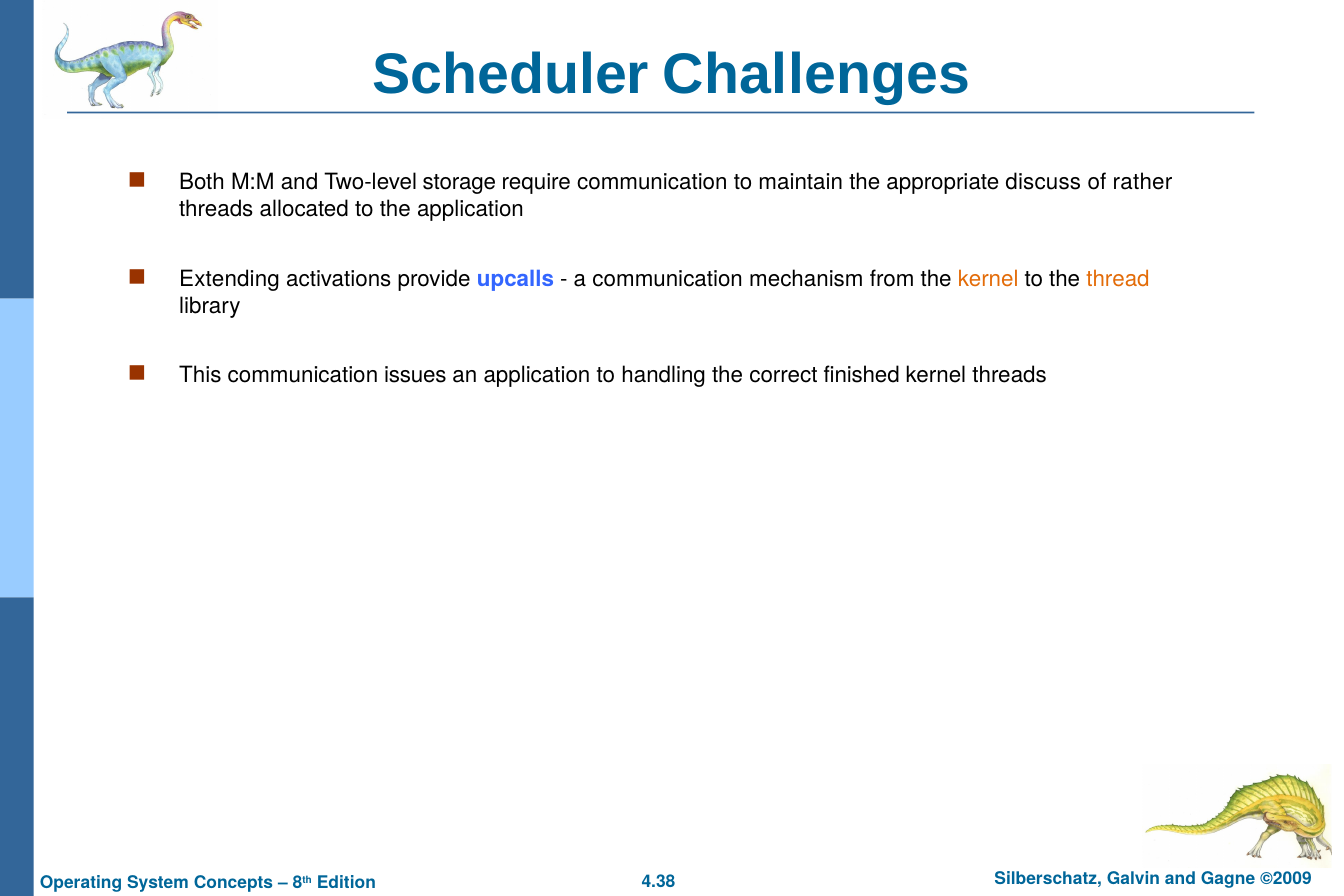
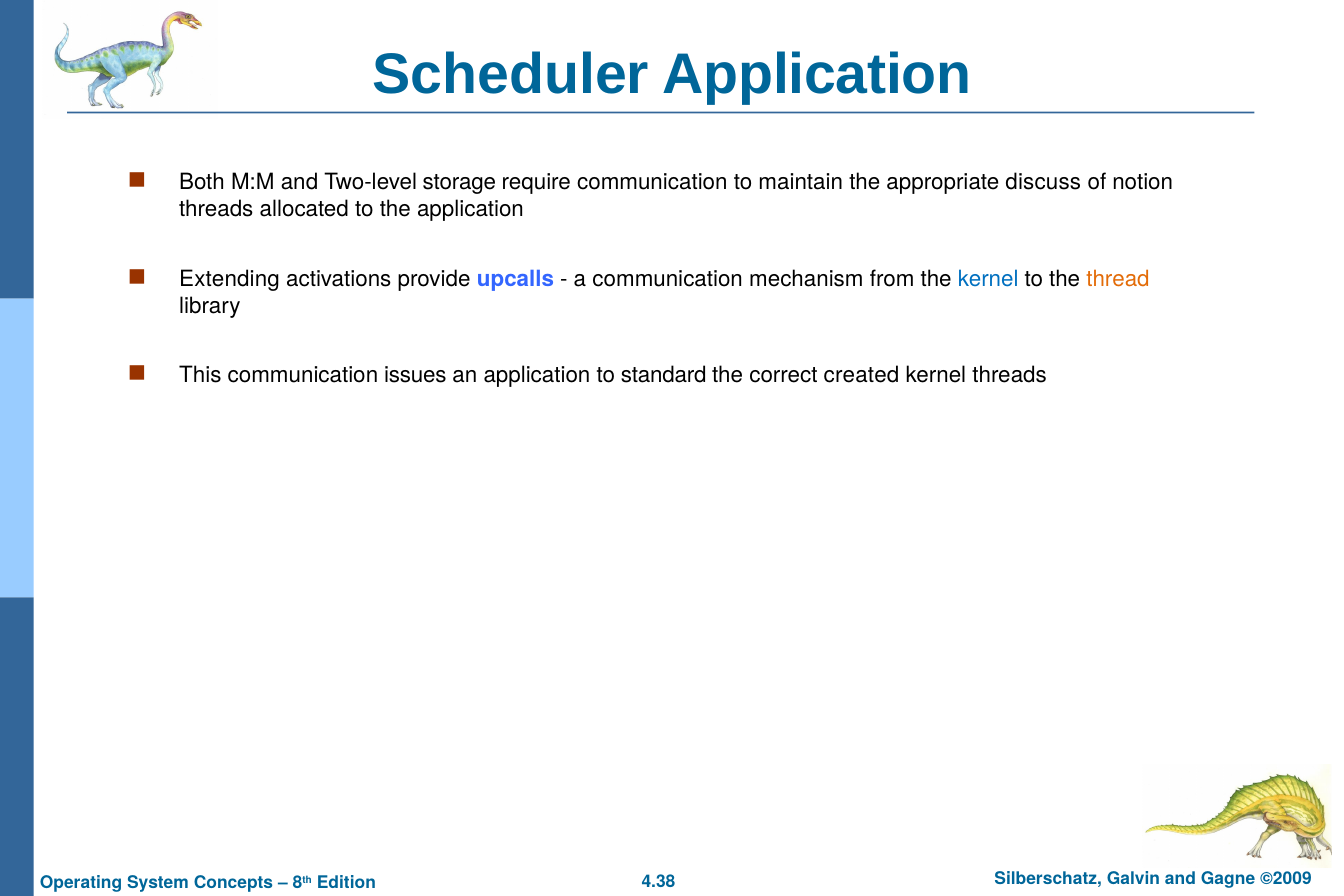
Scheduler Challenges: Challenges -> Application (817, 75)
rather: rather -> notion (1143, 183)
kernel colour: orange -> blue (988, 279)
handling: handling -> standard (664, 375)
finished: finished -> created (862, 375)
